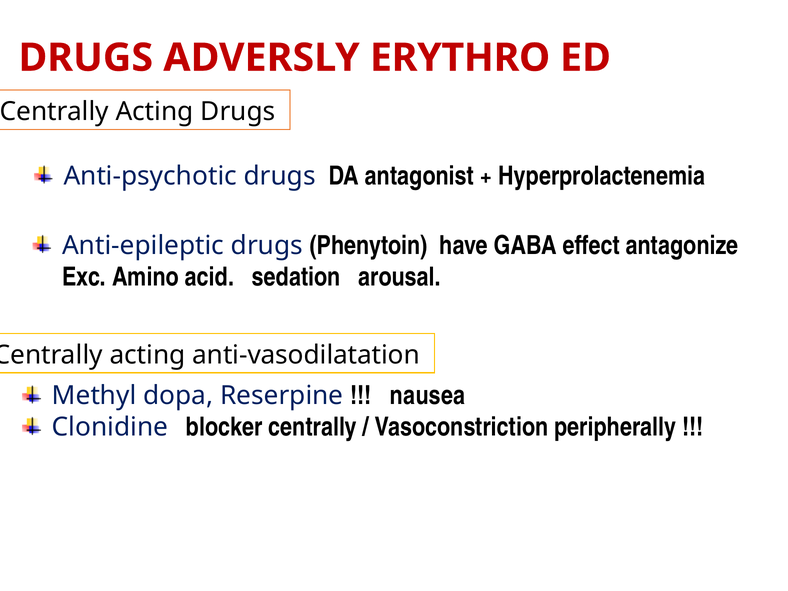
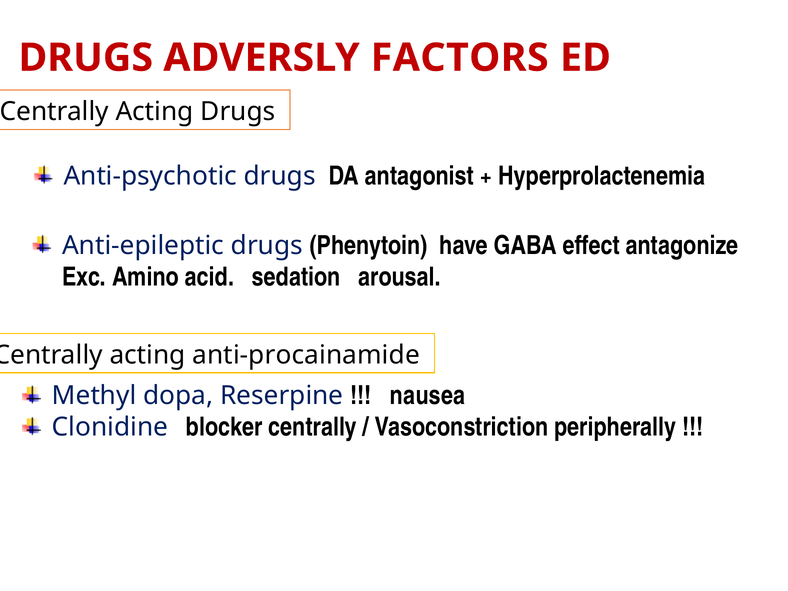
ERYTHRO: ERYTHRO -> FACTORS (460, 58)
anti-vasodilatation: anti-vasodilatation -> anti-procainamide (306, 355)
